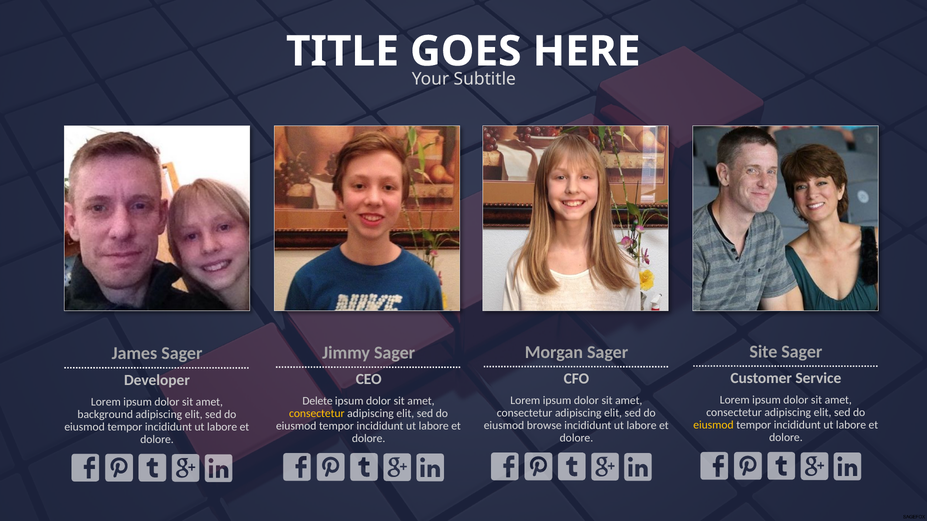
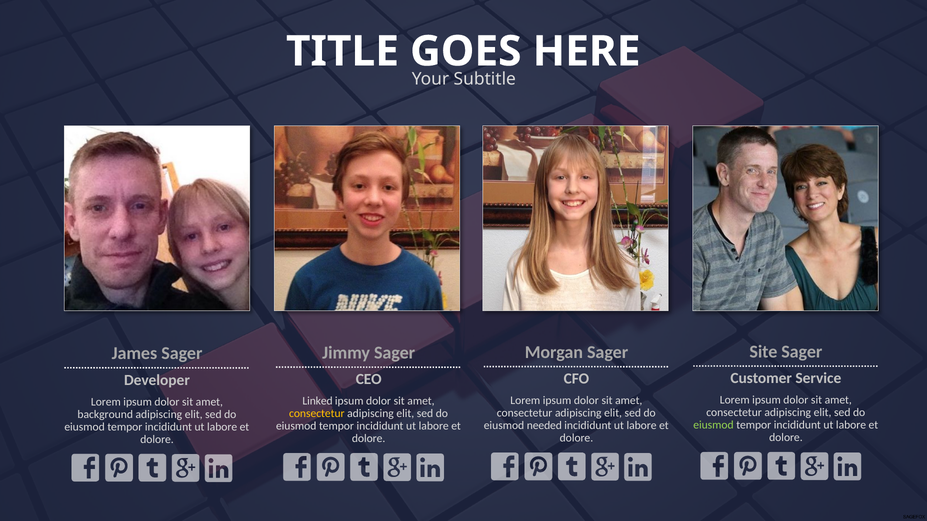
Delete: Delete -> Linked (318, 401)
eiusmod colour: yellow -> light green (713, 425)
browse: browse -> needed (544, 426)
